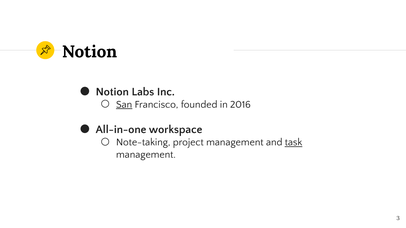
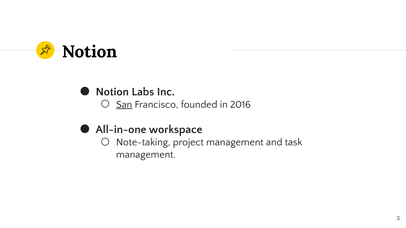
task underline: present -> none (294, 142)
